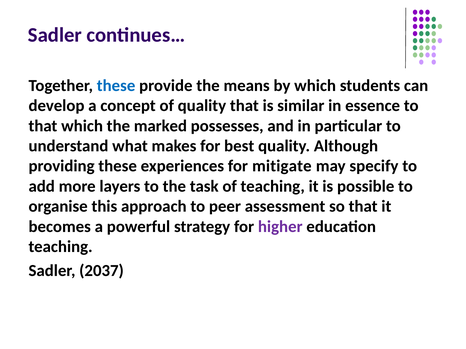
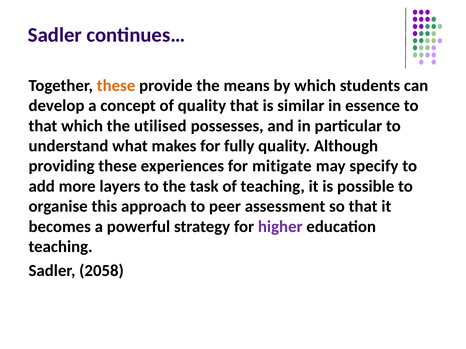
these colour: blue -> orange (116, 86)
marked: marked -> utilised (160, 126)
best: best -> fully (239, 146)
2037: 2037 -> 2058 (102, 271)
